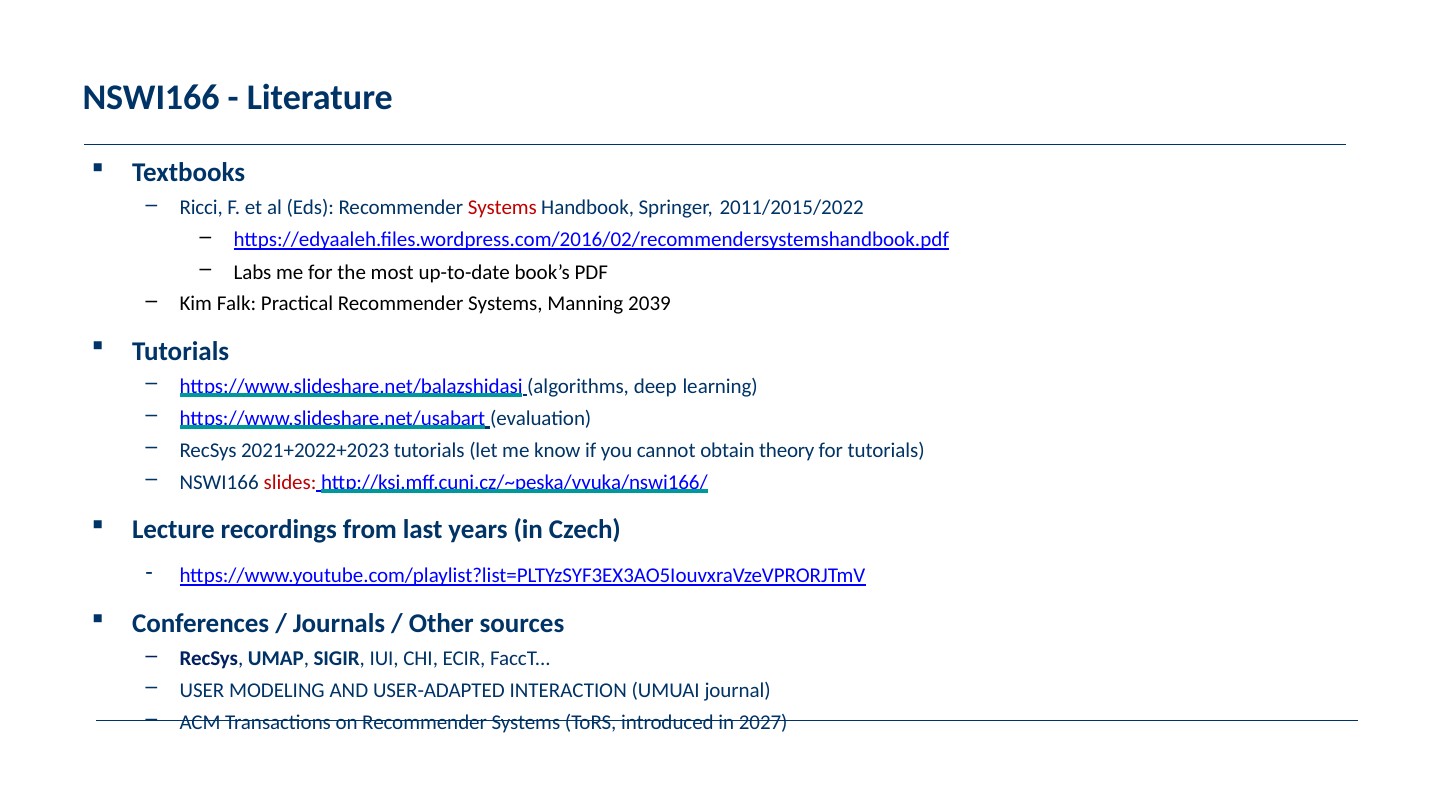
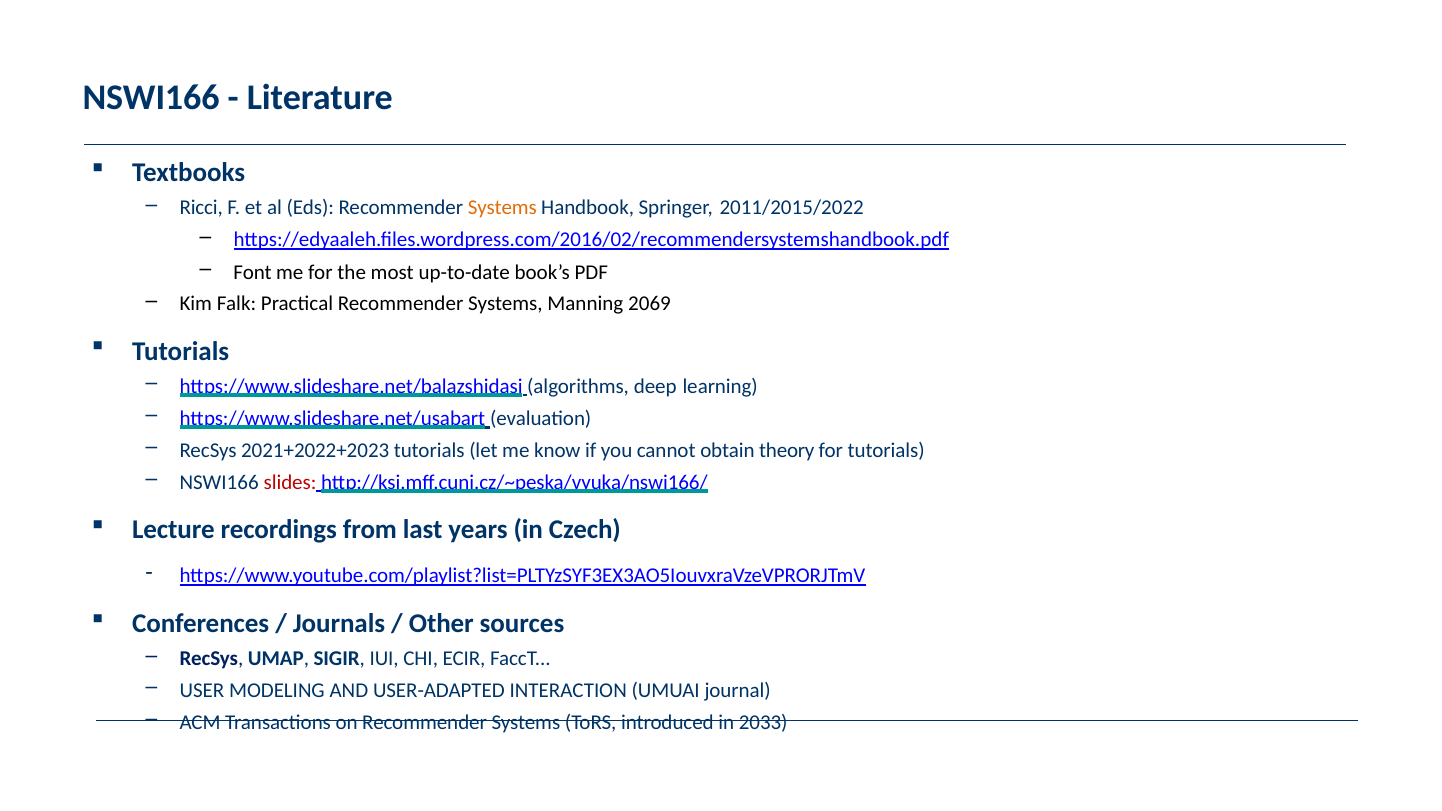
Systems colour: red -> orange (502, 208)
Labs: Labs -> Font (253, 272)
2039: 2039 -> 2069 (650, 304)
2027: 2027 -> 2033 (763, 722)
